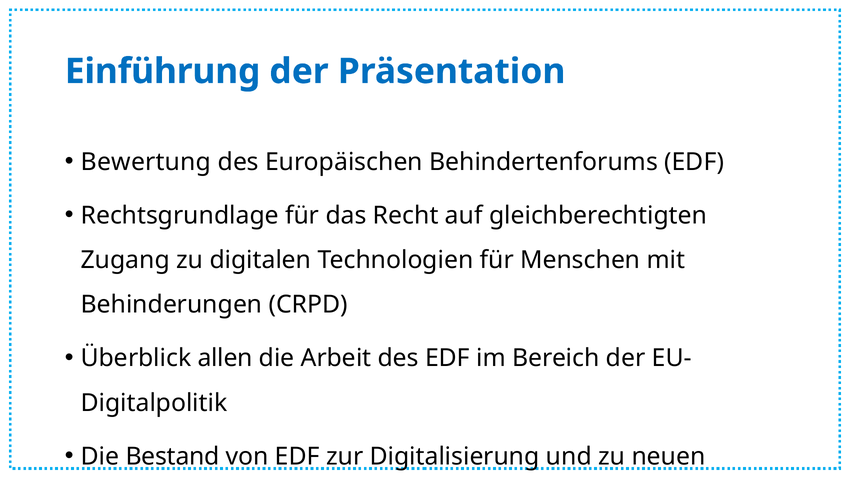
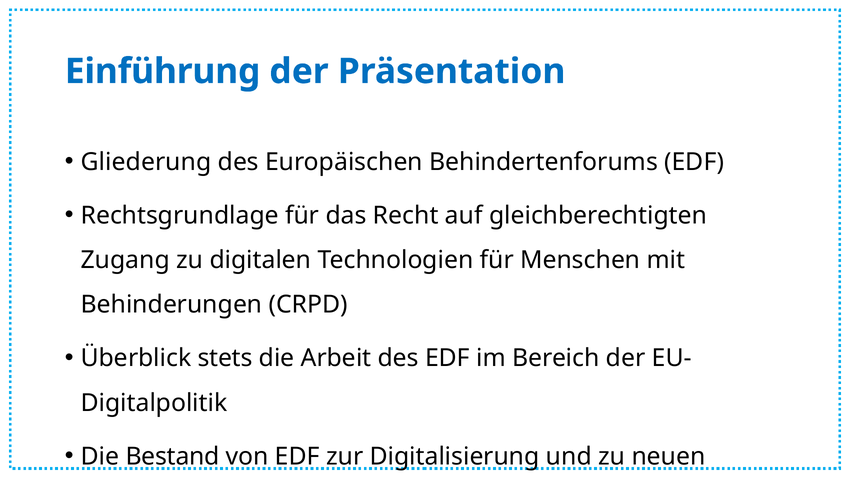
Bewertung: Bewertung -> Gliederung (146, 162)
allen: allen -> stets (225, 358)
